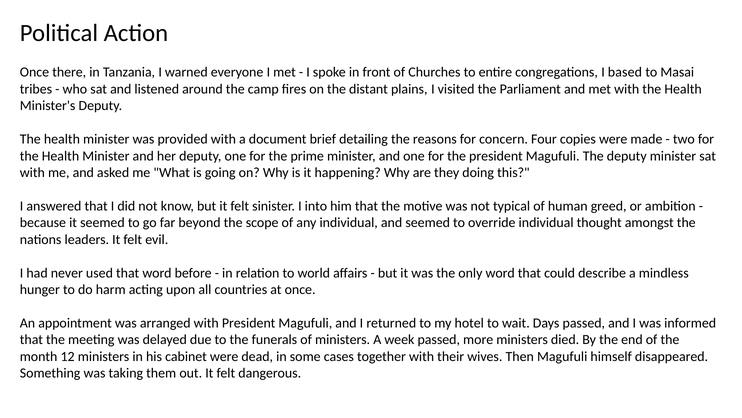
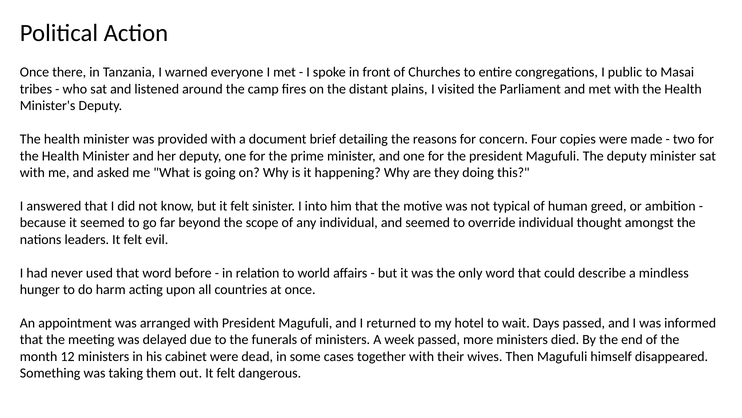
based: based -> public (625, 72)
